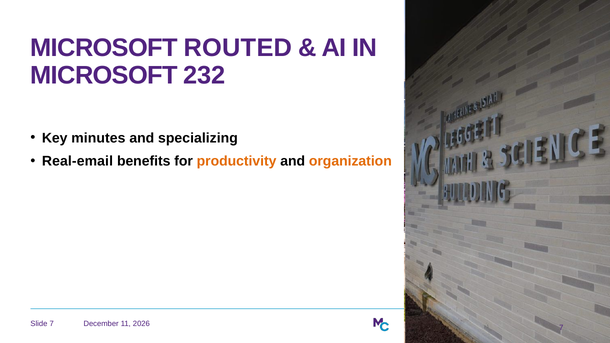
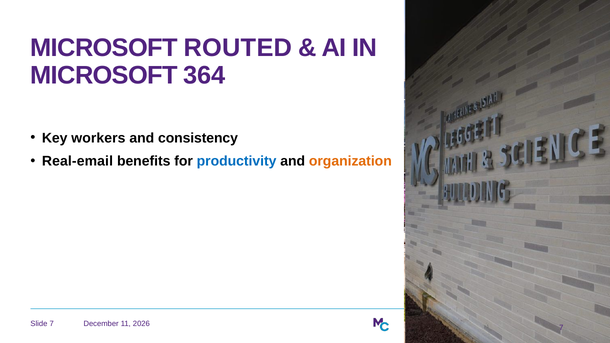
232: 232 -> 364 (204, 75)
minutes: minutes -> workers (98, 138)
specializing: specializing -> consistency (198, 138)
productivity colour: orange -> blue (237, 161)
